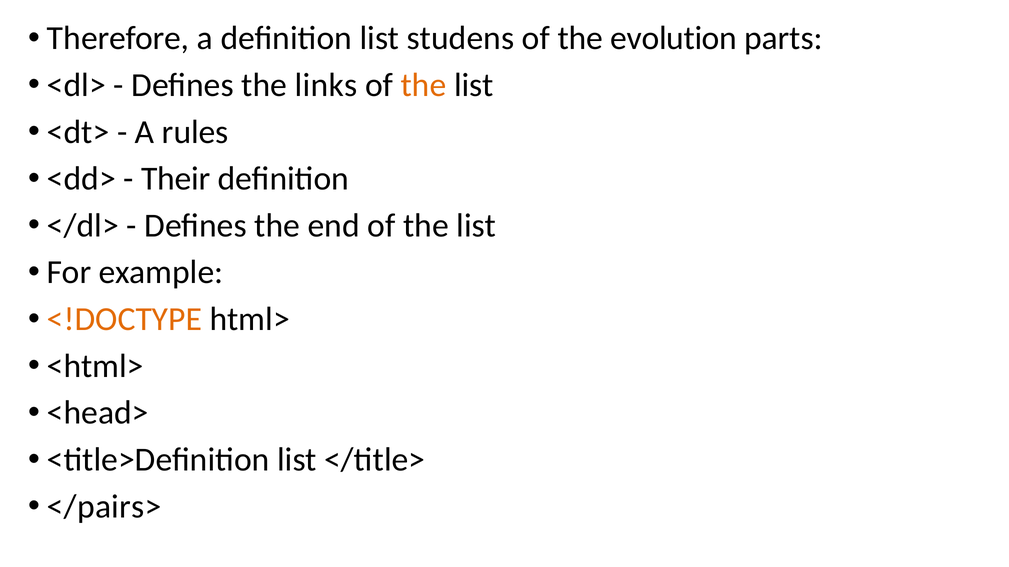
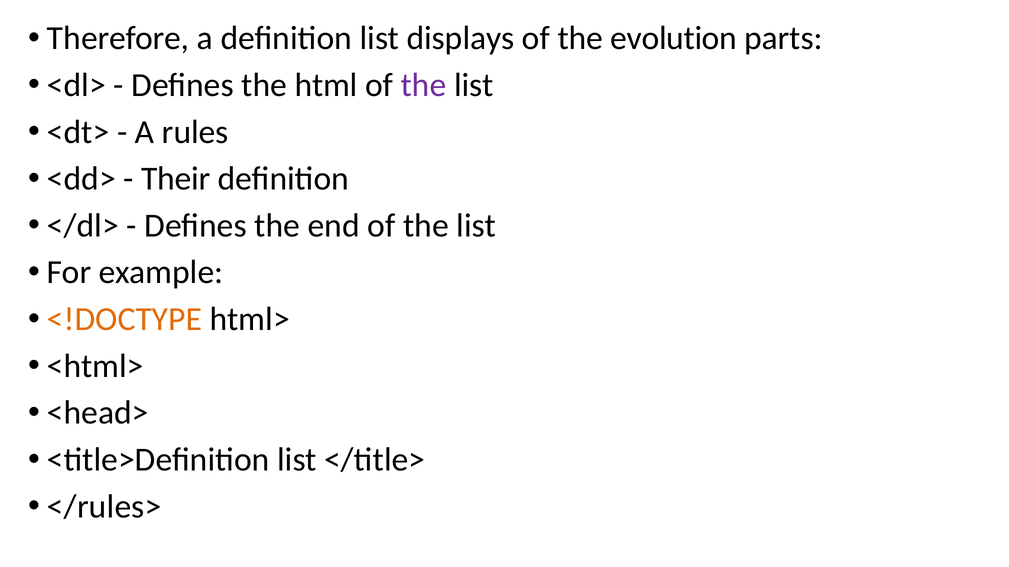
studens: studens -> displays (461, 38)
links: links -> html (326, 85)
the colour: orange -> purple (424, 85)
</pairs>: </pairs> -> </rules> (104, 507)
